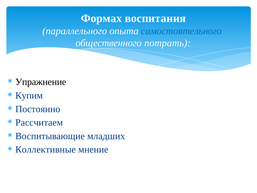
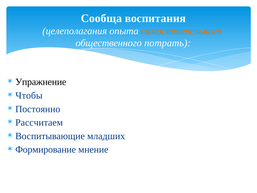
Формах: Формах -> Сообща (101, 18)
параллельного: параллельного -> целеполагания (75, 31)
самостоятельного colour: blue -> orange (181, 31)
Купим: Купим -> Чтобы (29, 95)
Коллективные: Коллективные -> Формирование (46, 149)
